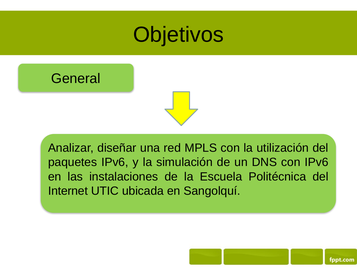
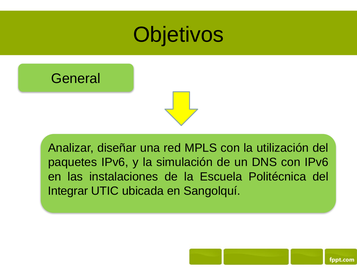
Internet: Internet -> Integrar (68, 191)
